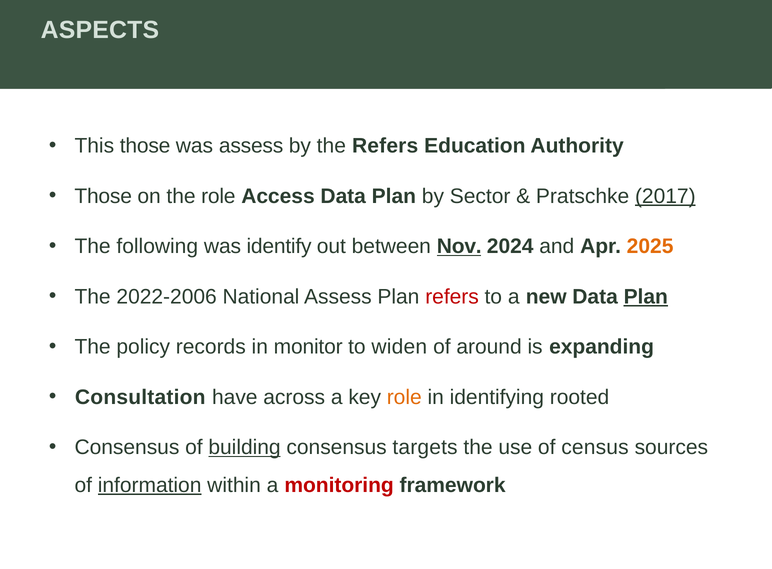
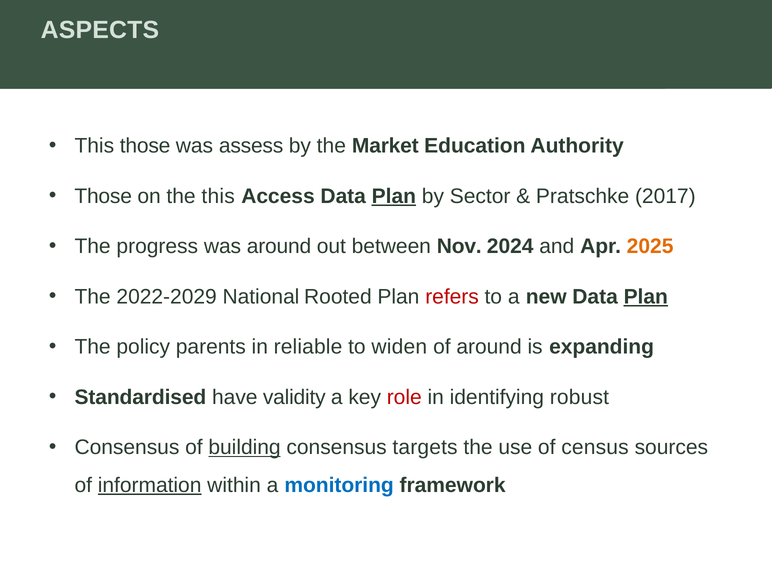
the Refers: Refers -> Market (385, 146)
the role: role -> this (218, 196)
Plan underline: none -> present (394, 196)
2017 underline: present -> none (665, 196)
following: following -> progress (157, 246)
was identify: identify -> around (279, 246)
Nov underline: present -> none (459, 246)
2022-2006: 2022-2006 -> 2022-2029 (167, 297)
National Assess: Assess -> Rooted (338, 297)
records: records -> parents (211, 347)
monitor: monitor -> reliable (308, 347)
Consultation: Consultation -> Standardised (140, 397)
across: across -> validity (294, 397)
role colour: orange -> red (404, 397)
rooted: rooted -> robust (579, 397)
monitoring colour: red -> blue (339, 485)
